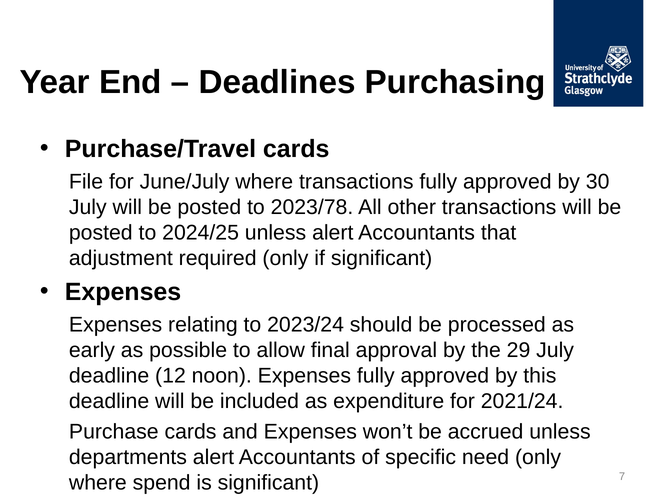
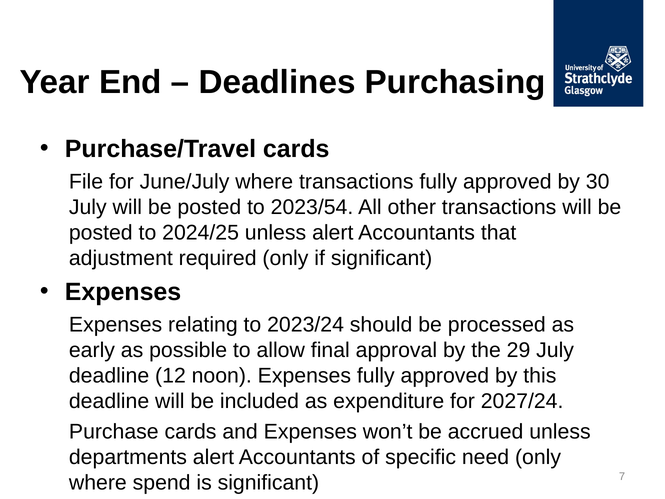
2023/78: 2023/78 -> 2023/54 (312, 207)
2021/24: 2021/24 -> 2027/24 (522, 401)
